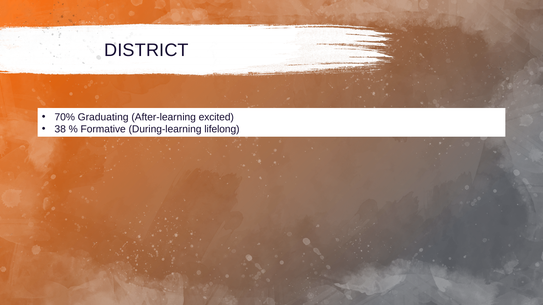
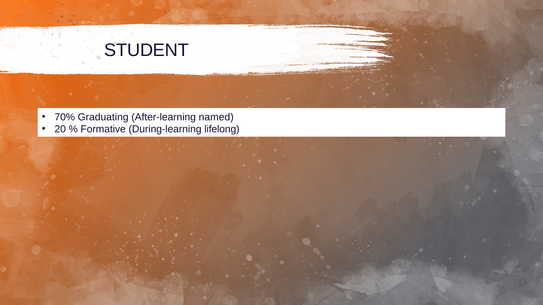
DISTRICT: DISTRICT -> STUDENT (147, 50)
excited: excited -> named (216, 117)
38: 38 -> 20 (60, 129)
